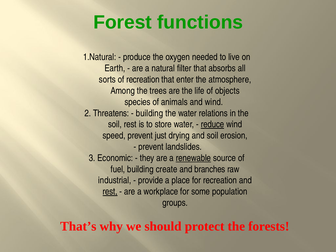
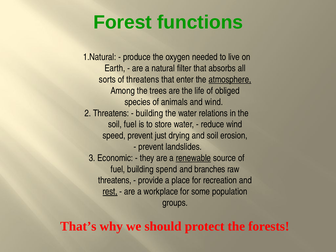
of recreation: recreation -> threatens (143, 80)
atmosphere underline: none -> present (230, 80)
objects: objects -> obliged (227, 91)
soil rest: rest -> fuel (130, 124)
reduce underline: present -> none (212, 124)
create: create -> spend (167, 169)
industrial: industrial -> threatens (115, 180)
